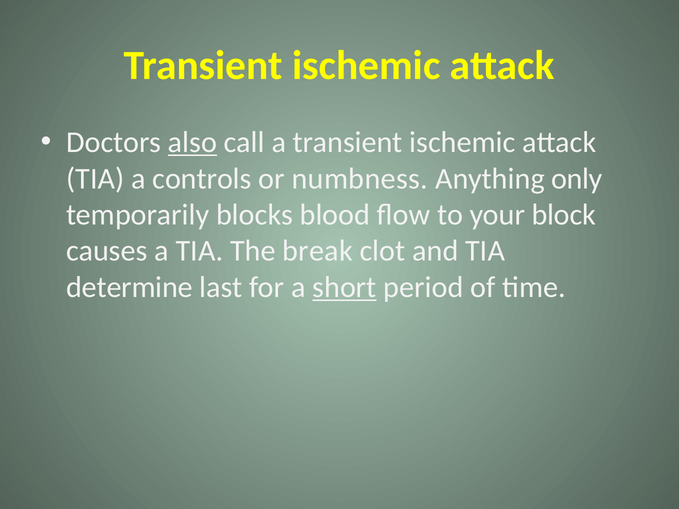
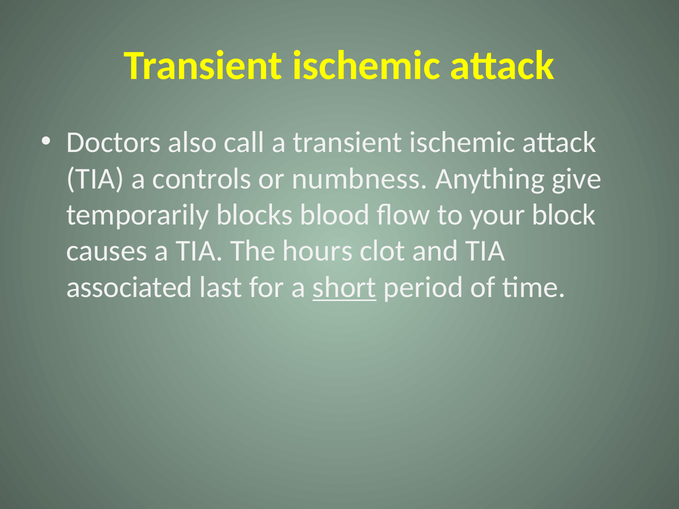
also underline: present -> none (192, 142)
only: only -> give (577, 179)
break: break -> hours (318, 251)
determine: determine -> associated (130, 287)
